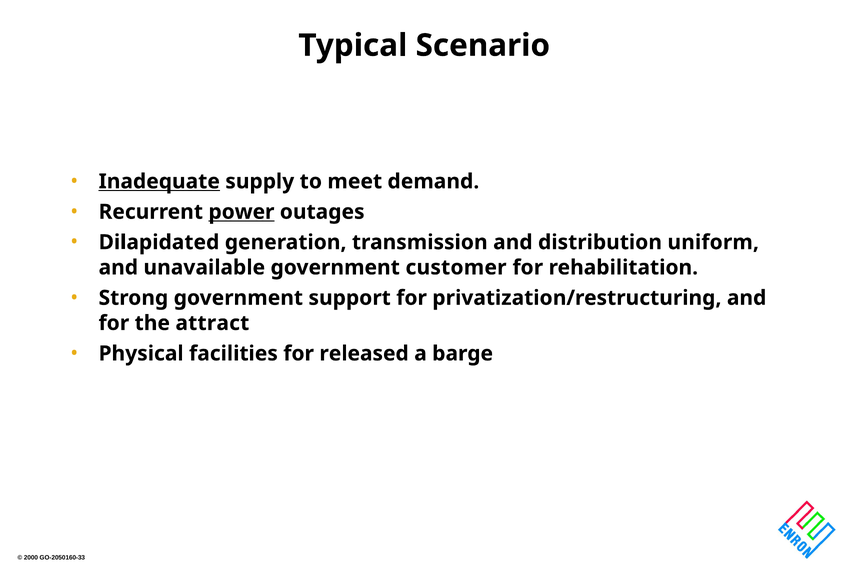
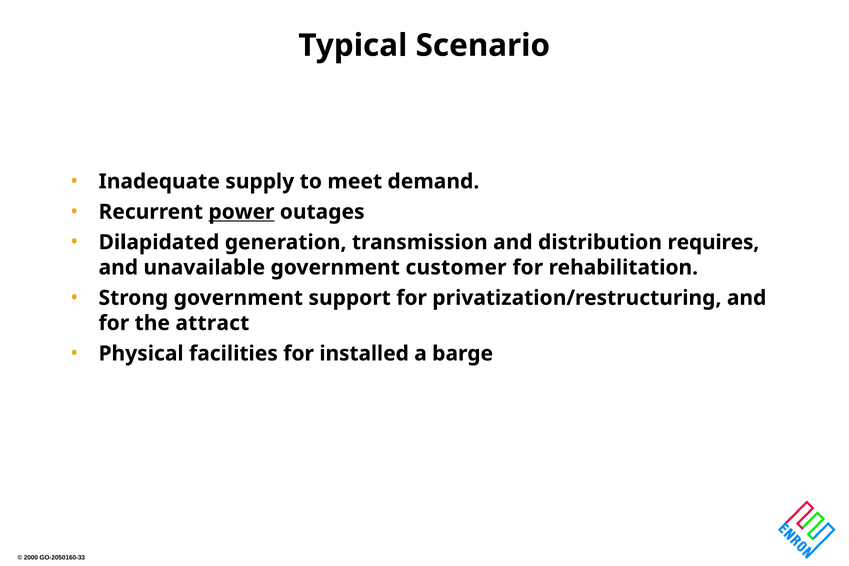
Inadequate underline: present -> none (159, 181)
uniform: uniform -> requires (713, 242)
released: released -> installed (364, 353)
